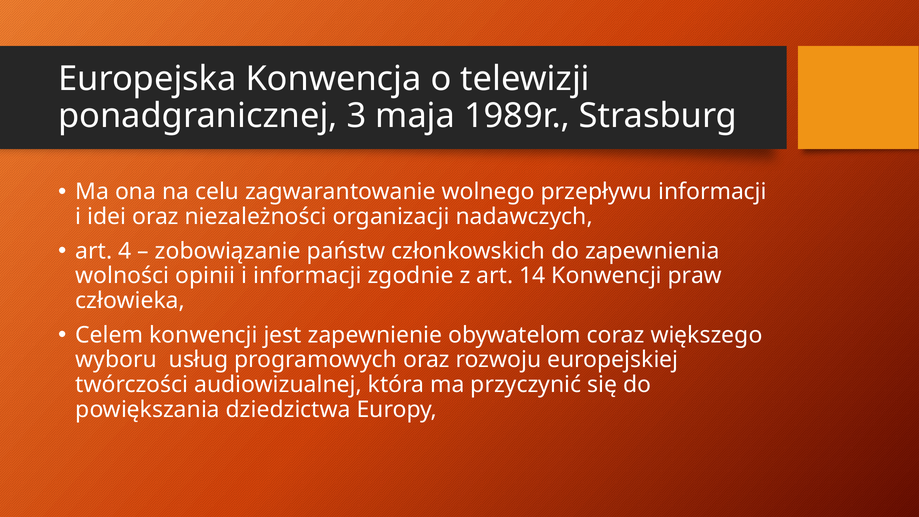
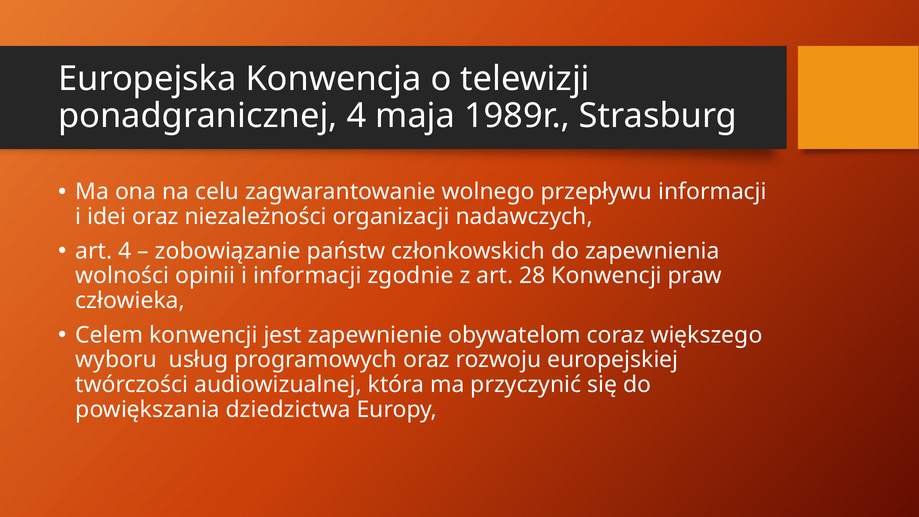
ponadgranicznej 3: 3 -> 4 (357, 116)
14: 14 -> 28 (532, 276)
